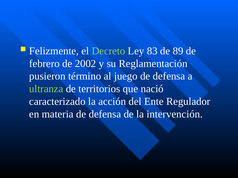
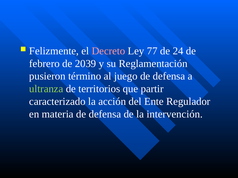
Decreto colour: light green -> pink (108, 51)
83: 83 -> 77 (152, 51)
89: 89 -> 24 (178, 51)
2002: 2002 -> 2039 (86, 64)
nació: nació -> partir (152, 89)
